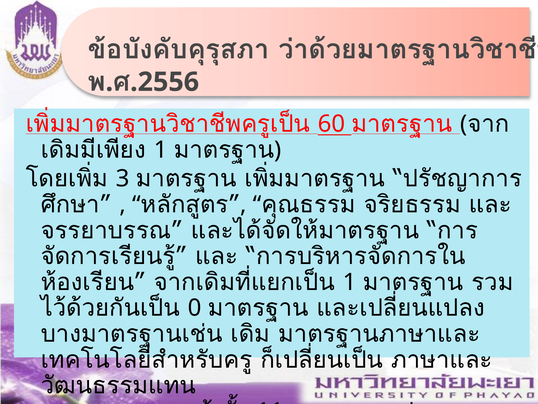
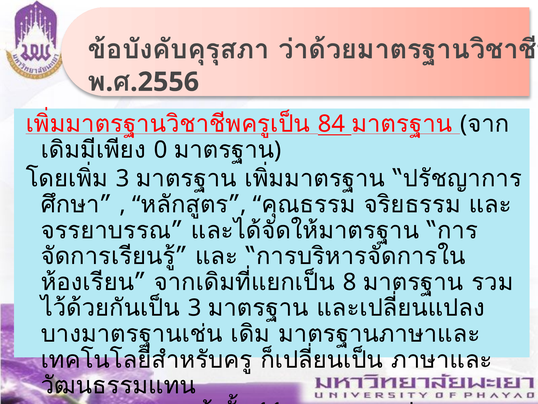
60: 60 -> 84 (332, 124)
1: 1 -> 0 (161, 150)
1: 1 -> 8 (350, 282)
0: 0 -> 3 (195, 308)
